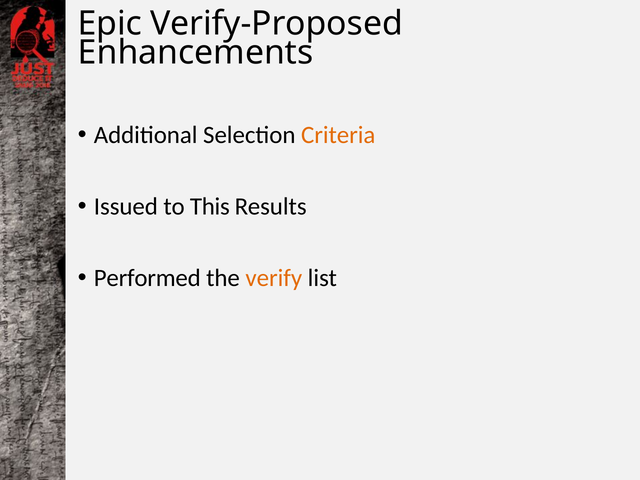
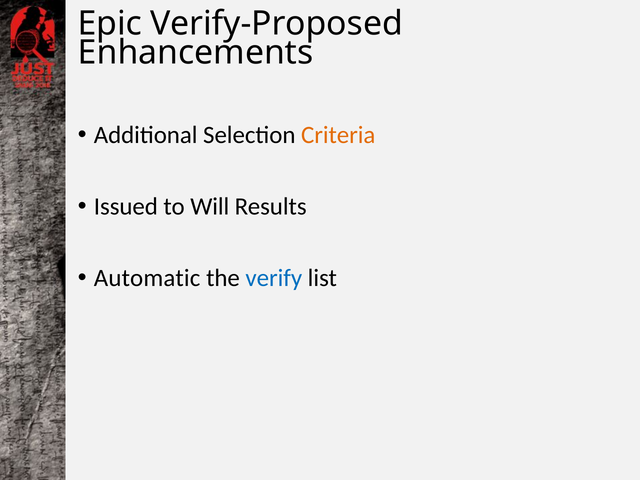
This: This -> Will (210, 206)
Performed: Performed -> Automatic (147, 278)
verify colour: orange -> blue (274, 278)
